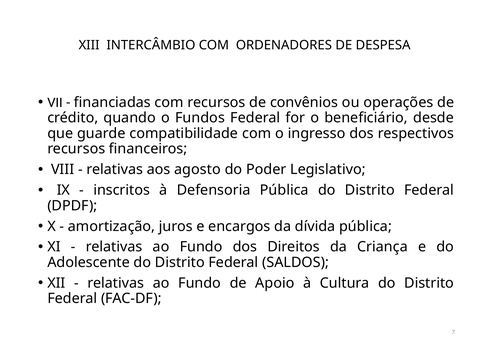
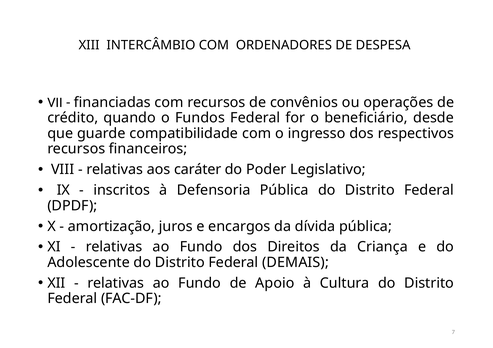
agosto: agosto -> caráter (198, 170)
SALDOS: SALDOS -> DEMAIS (296, 263)
